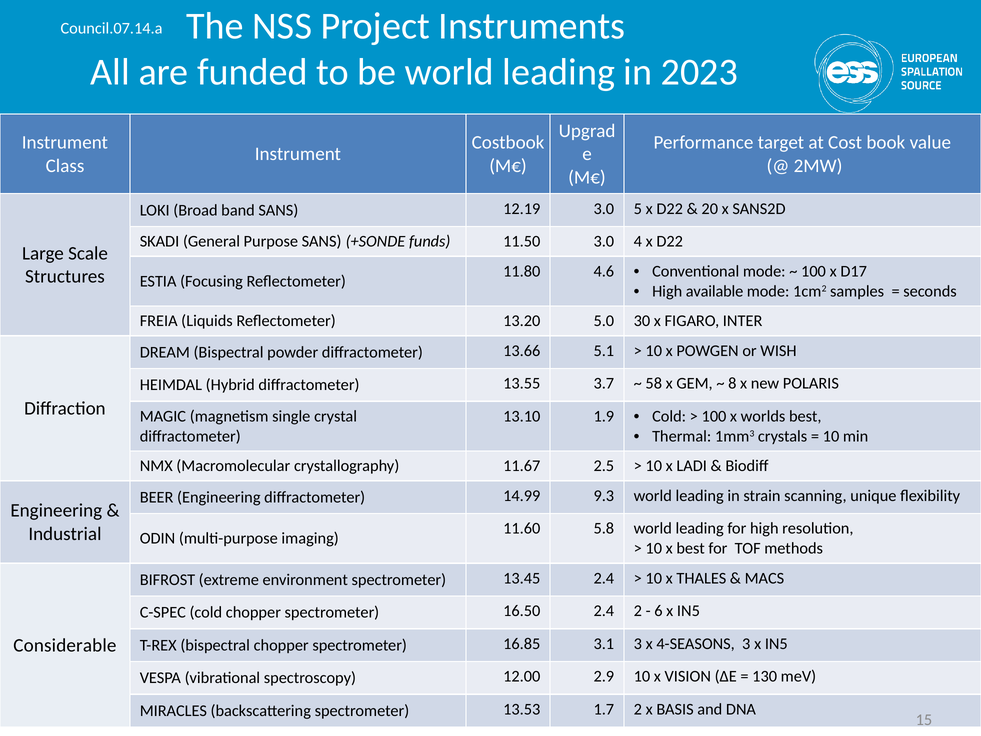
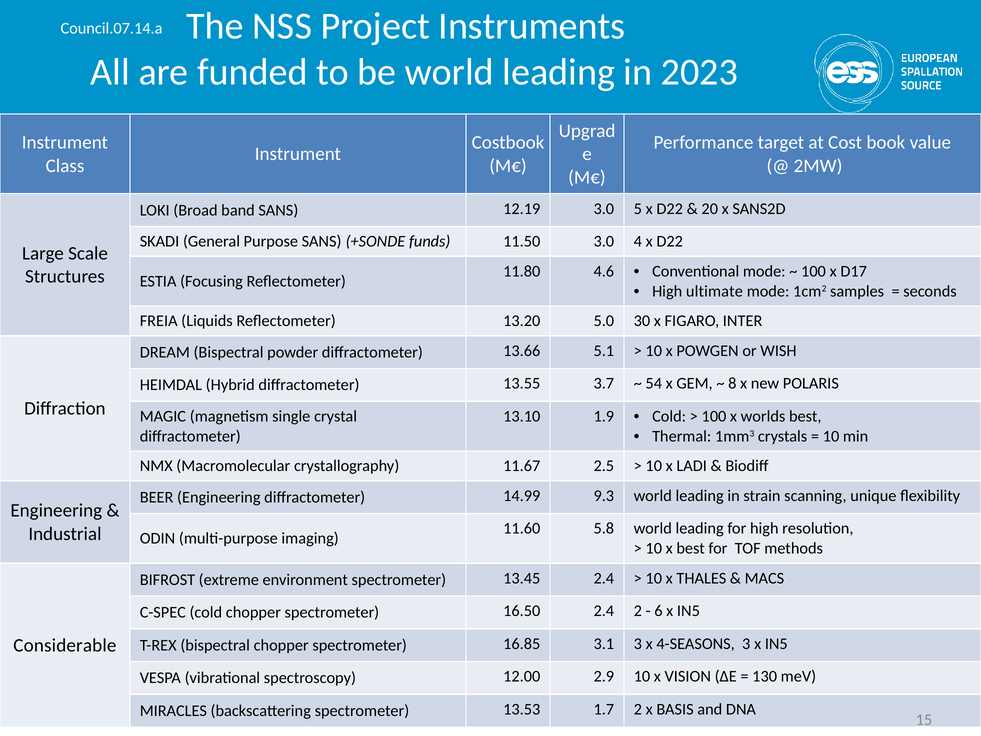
available: available -> ultimate (714, 291)
58: 58 -> 54 (654, 383)
